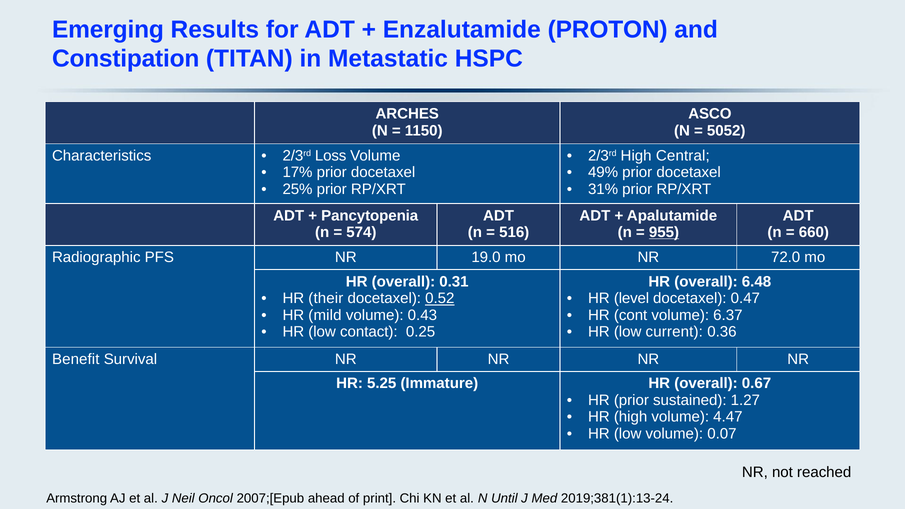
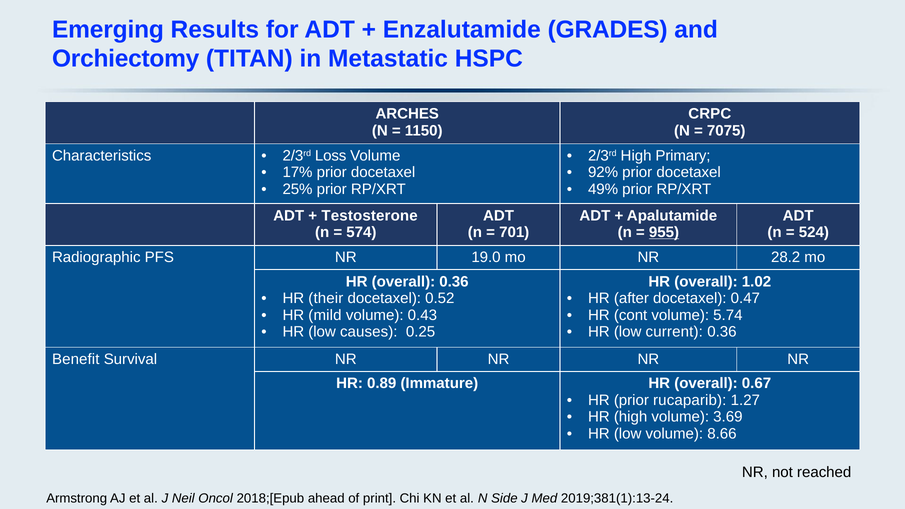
PROTON: PROTON -> GRADES (608, 29)
Constipation: Constipation -> Orchiectomy (126, 59)
ASCO: ASCO -> CRPC (710, 114)
5052: 5052 -> 7075 (726, 131)
Central: Central -> Primary (683, 156)
49%: 49% -> 92% (603, 173)
31%: 31% -> 49% (603, 189)
Pancytopenia: Pancytopenia -> Testosterone (370, 216)
516: 516 -> 701 (514, 232)
660: 660 -> 524 (814, 232)
72.0: 72.0 -> 28.2 (786, 258)
overall 0.31: 0.31 -> 0.36 (454, 282)
6.48: 6.48 -> 1.02 (756, 282)
0.52 underline: present -> none (440, 298)
level: level -> after (631, 298)
6.37: 6.37 -> 5.74 (728, 315)
contact: contact -> causes (369, 332)
5.25: 5.25 -> 0.89 (382, 383)
sustained: sustained -> rucaparib (690, 400)
4.47: 4.47 -> 3.69 (728, 417)
0.07: 0.07 -> 8.66 (722, 434)
2007;[Epub: 2007;[Epub -> 2018;[Epub (270, 498)
Until: Until -> Side (504, 498)
